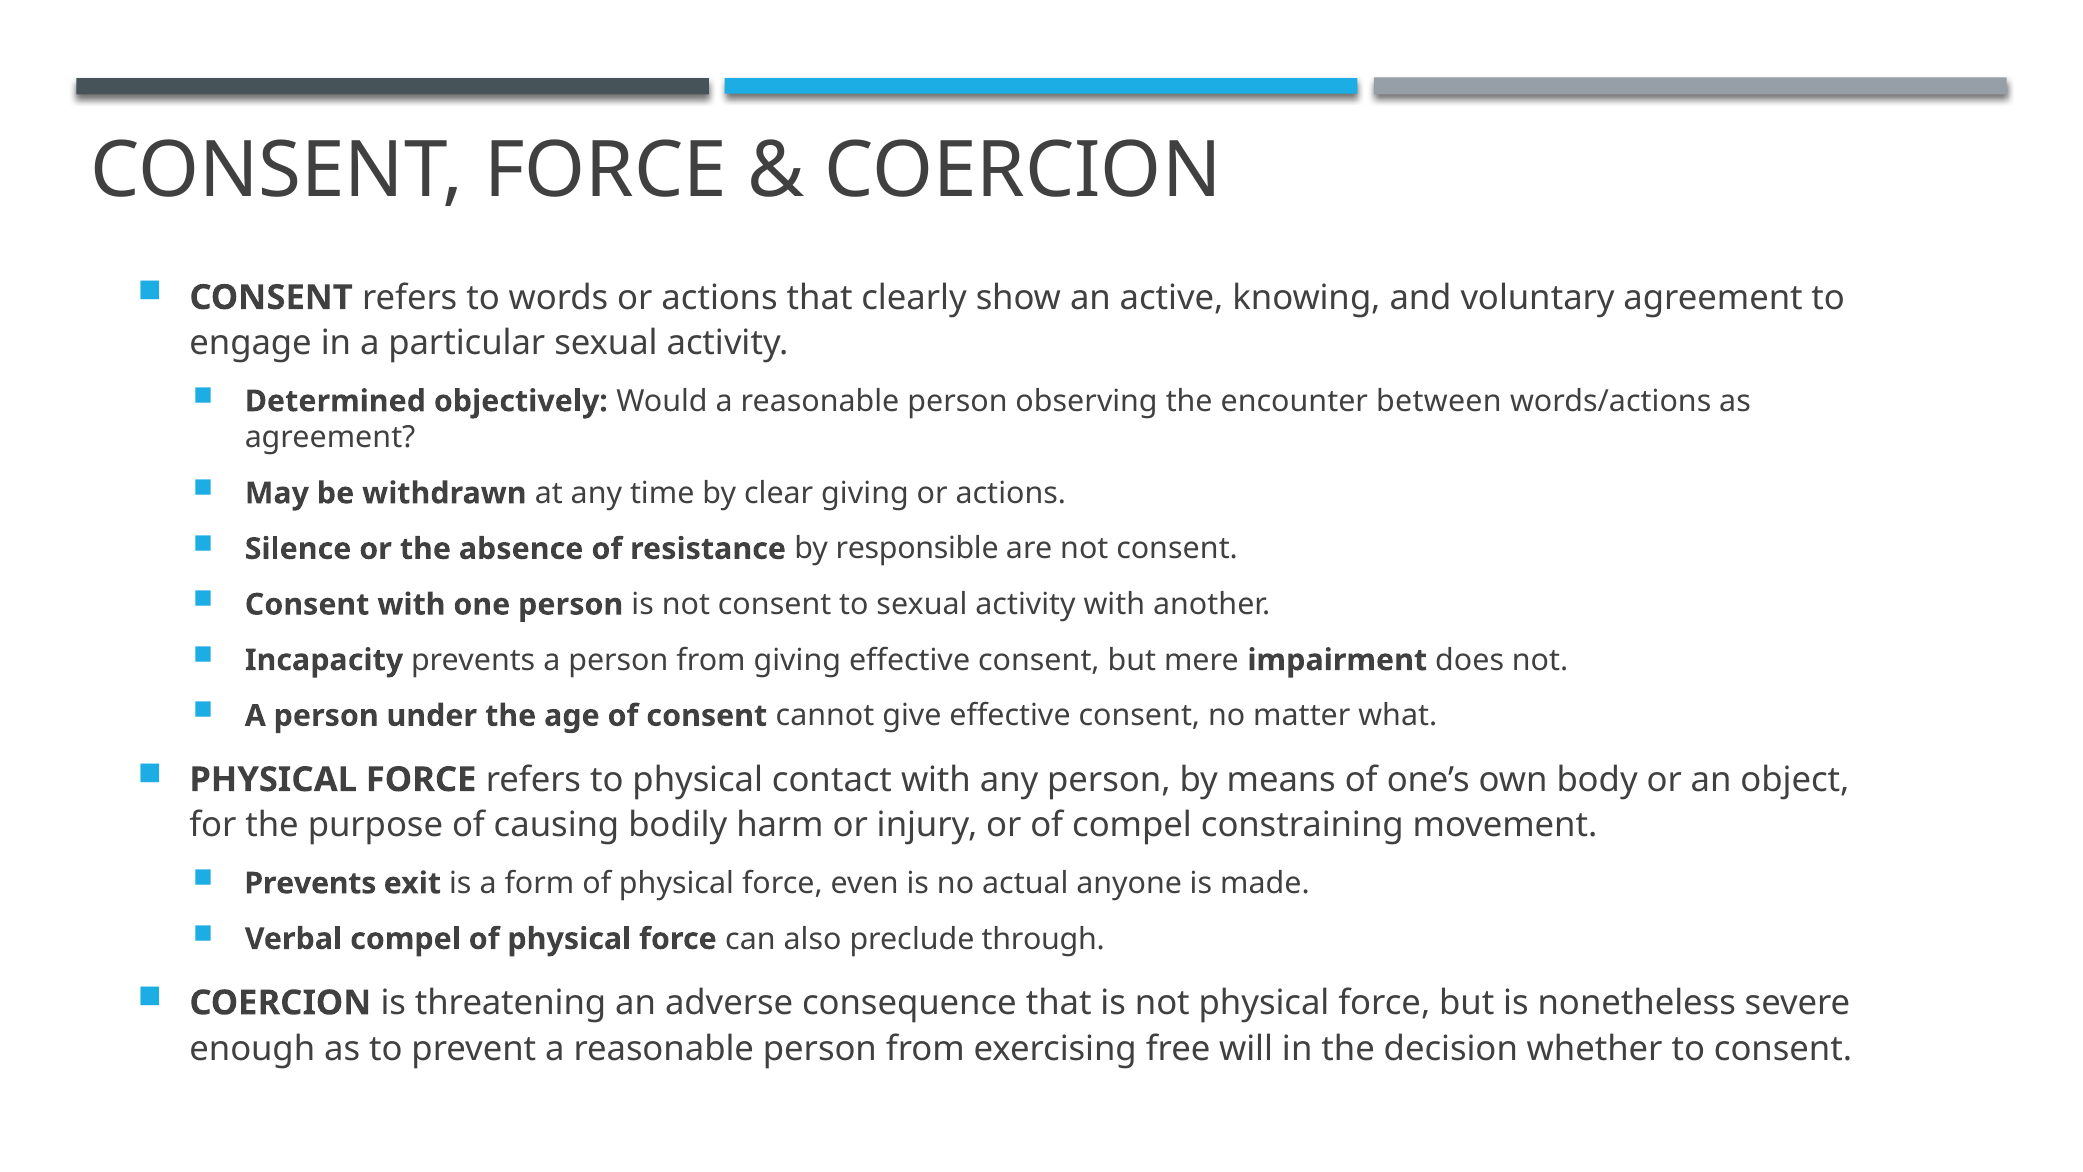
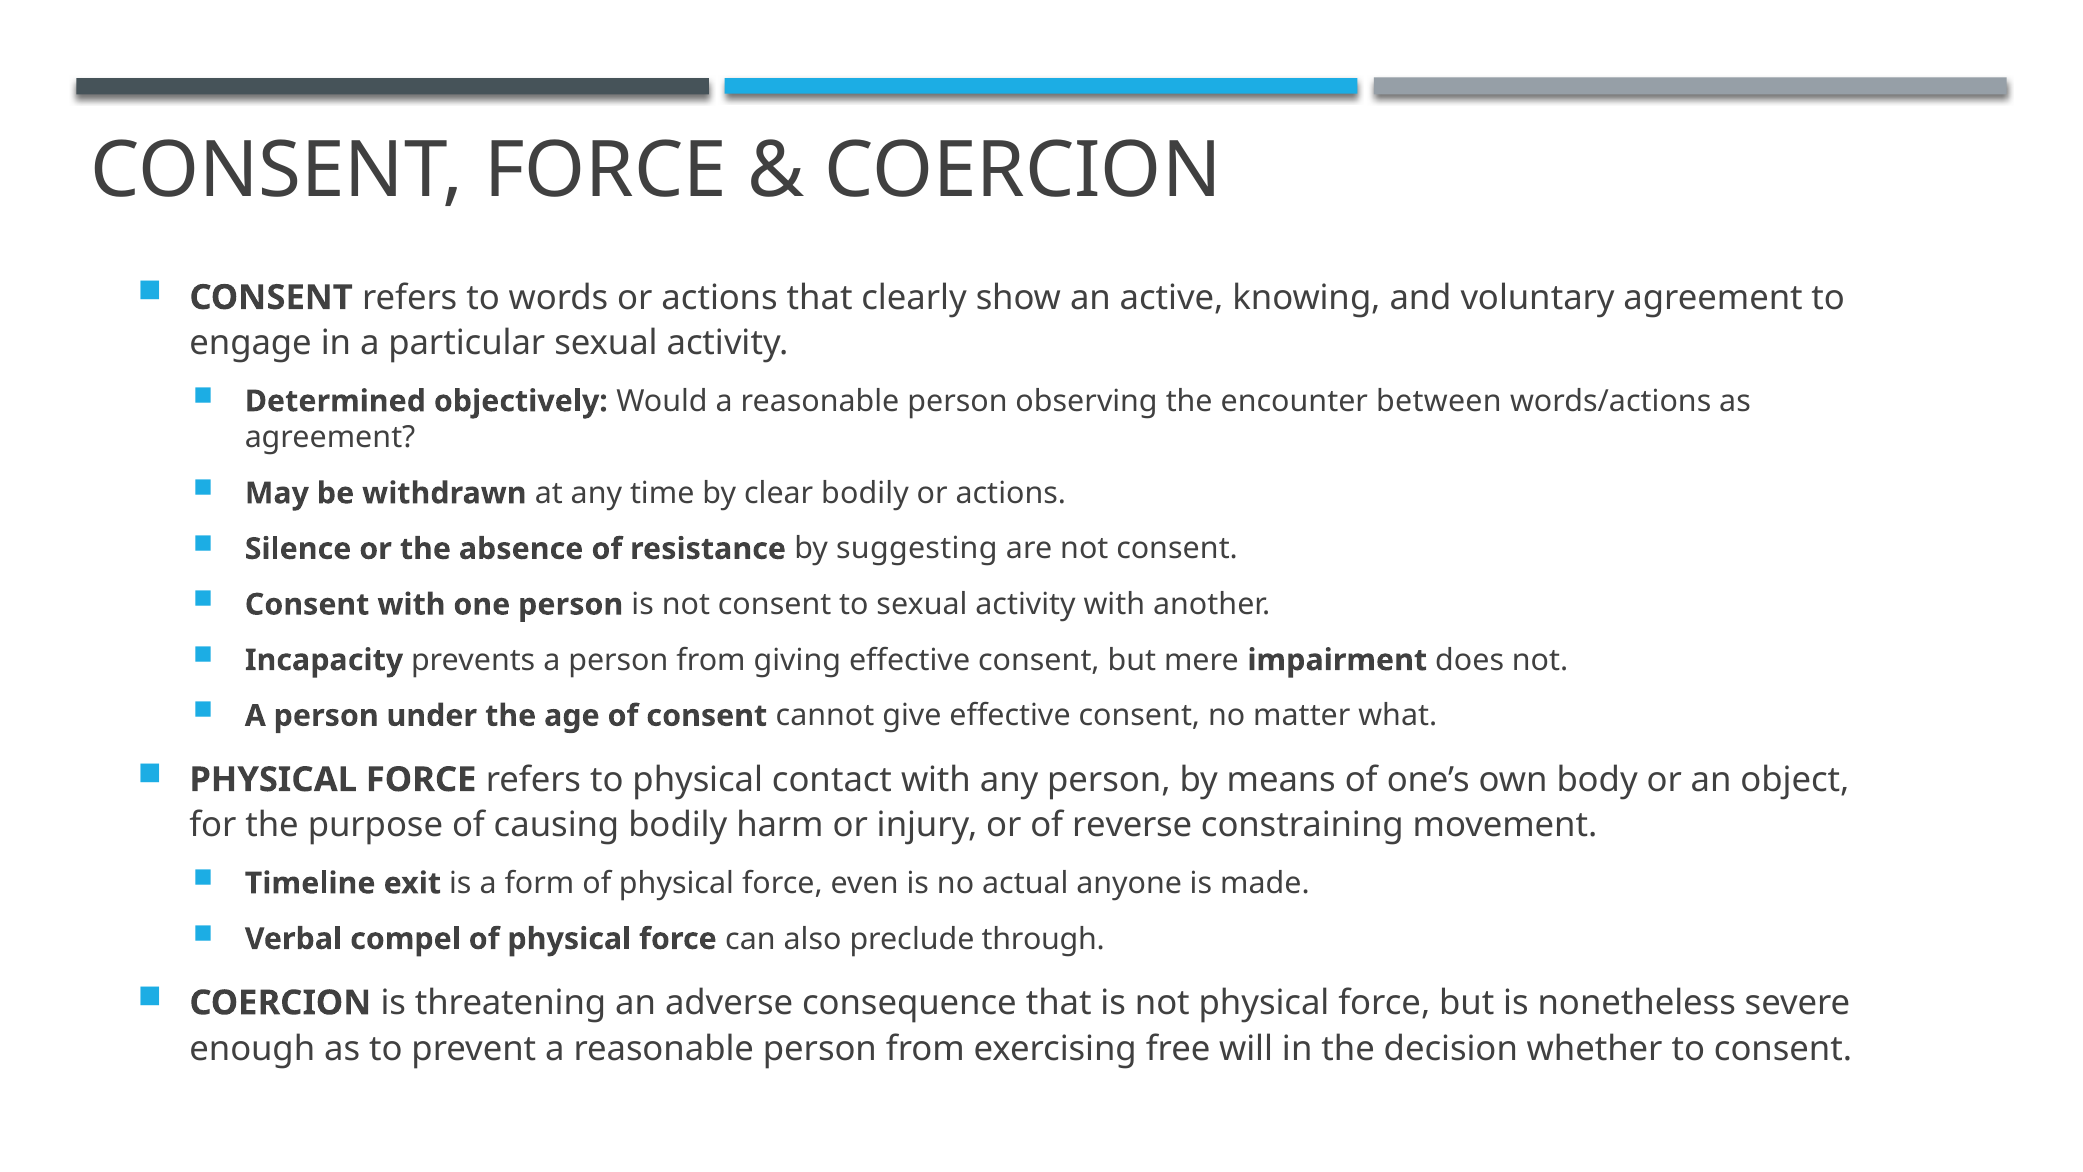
clear giving: giving -> bodily (865, 493)
responsible: responsible -> suggesting (917, 549)
of compel: compel -> reverse (1132, 825)
Prevents: Prevents -> Timeline (310, 883)
